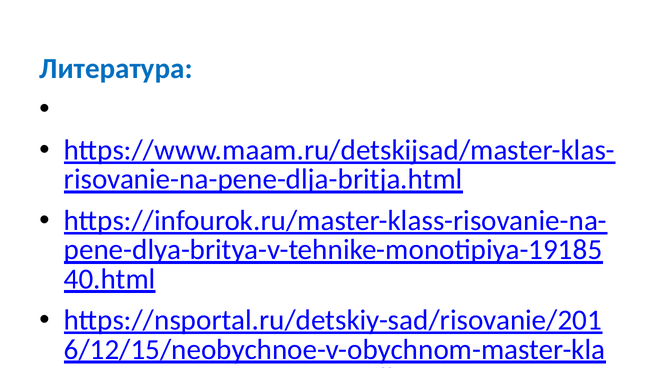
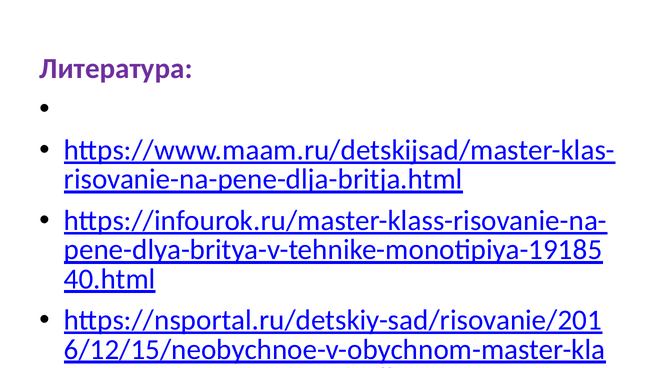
Литература colour: blue -> purple (116, 69)
